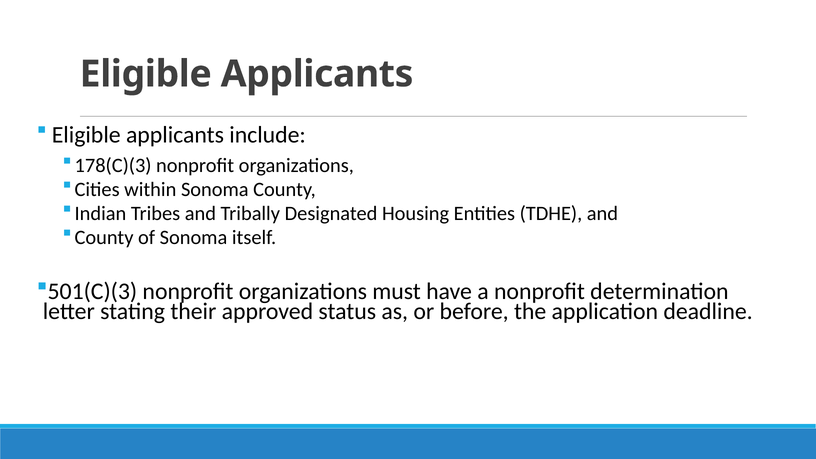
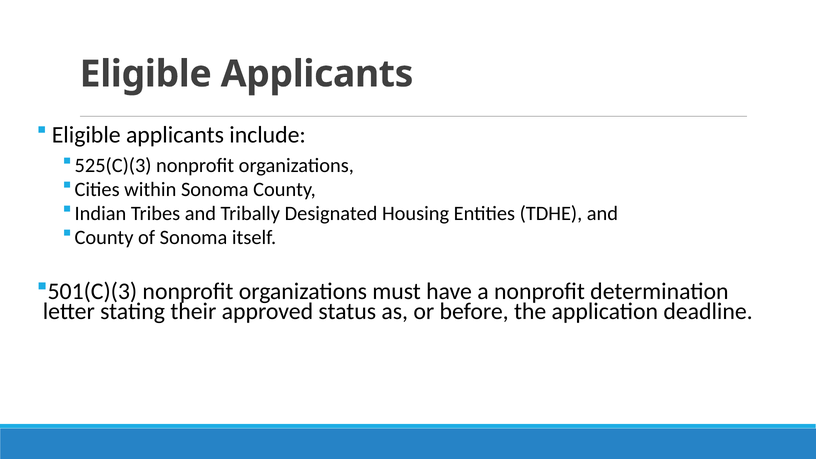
178(C)(3: 178(C)(3 -> 525(C)(3 (113, 165)
